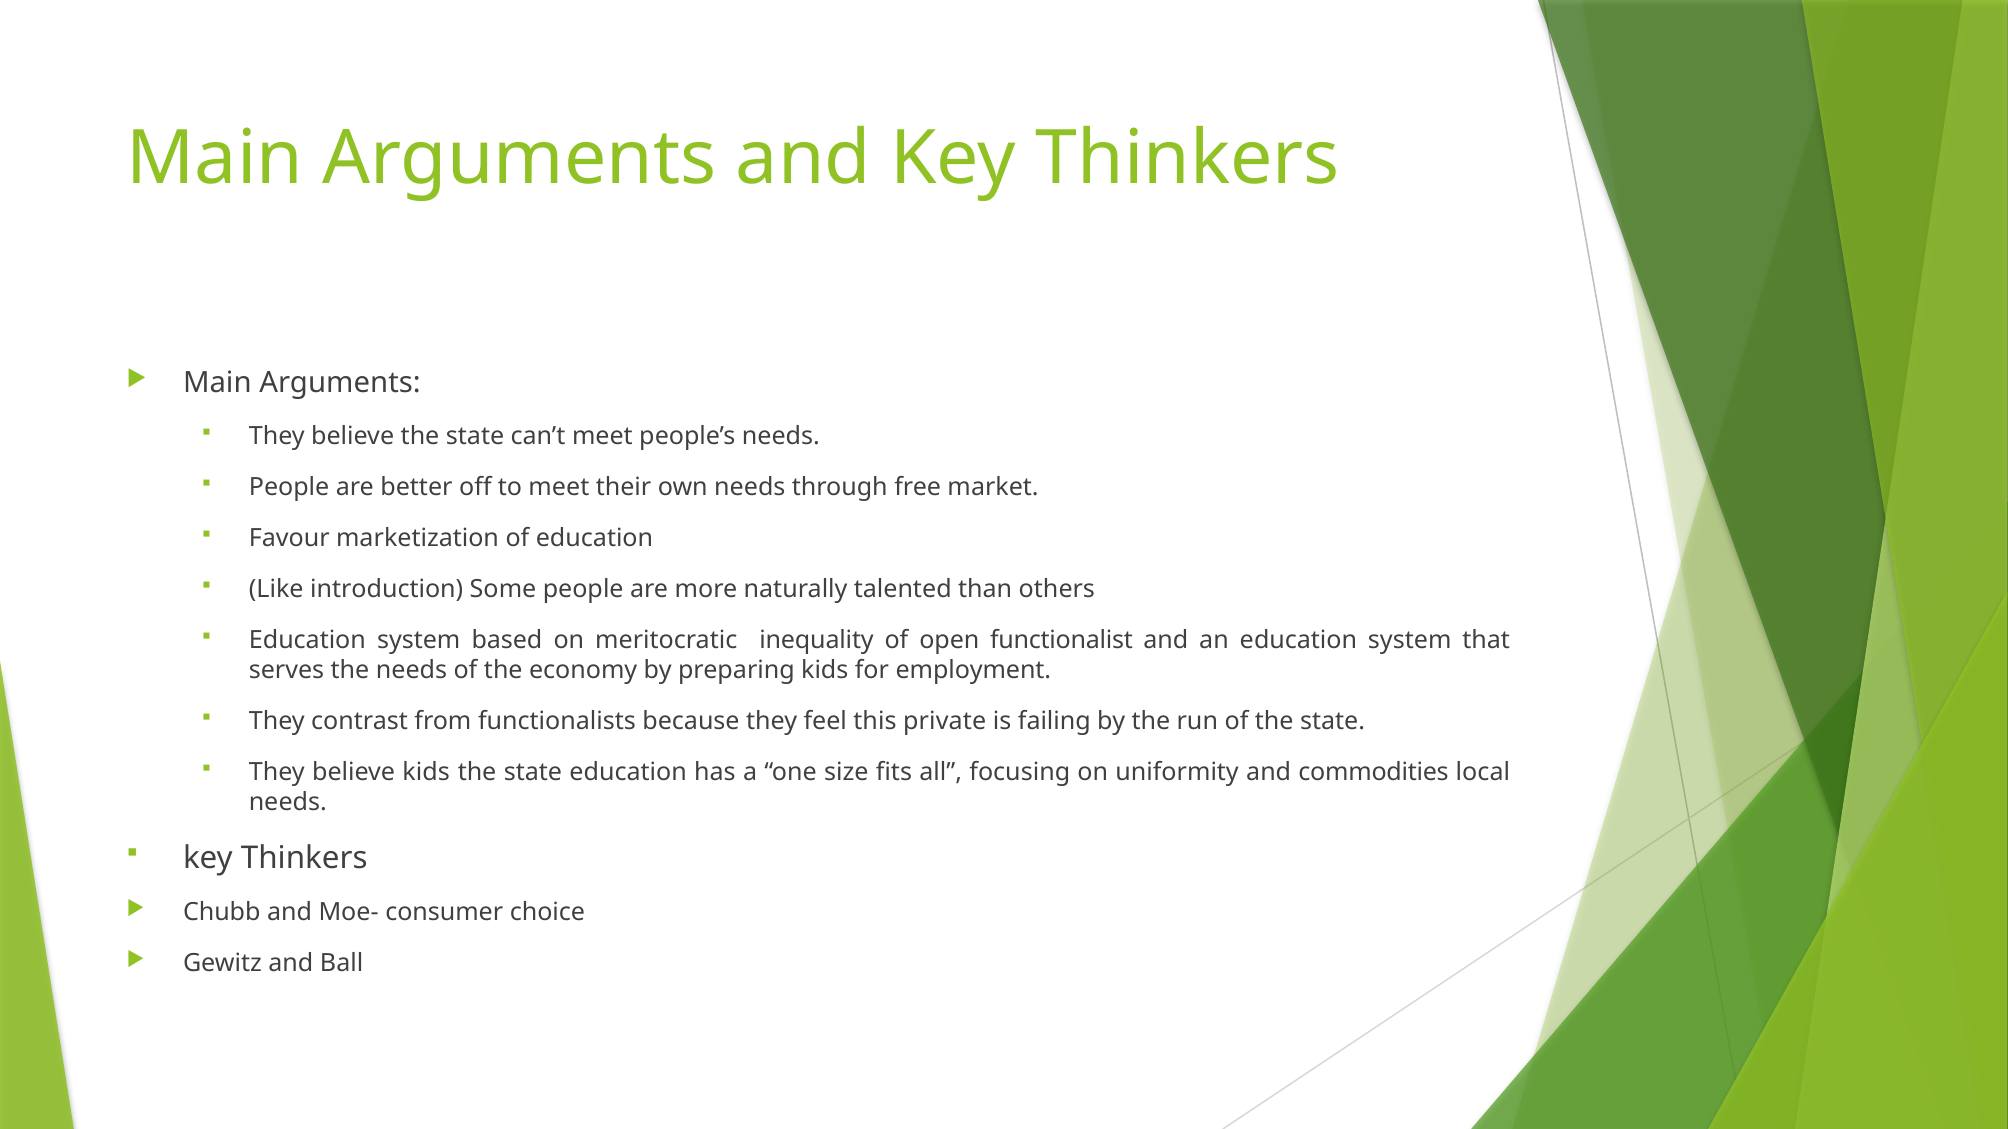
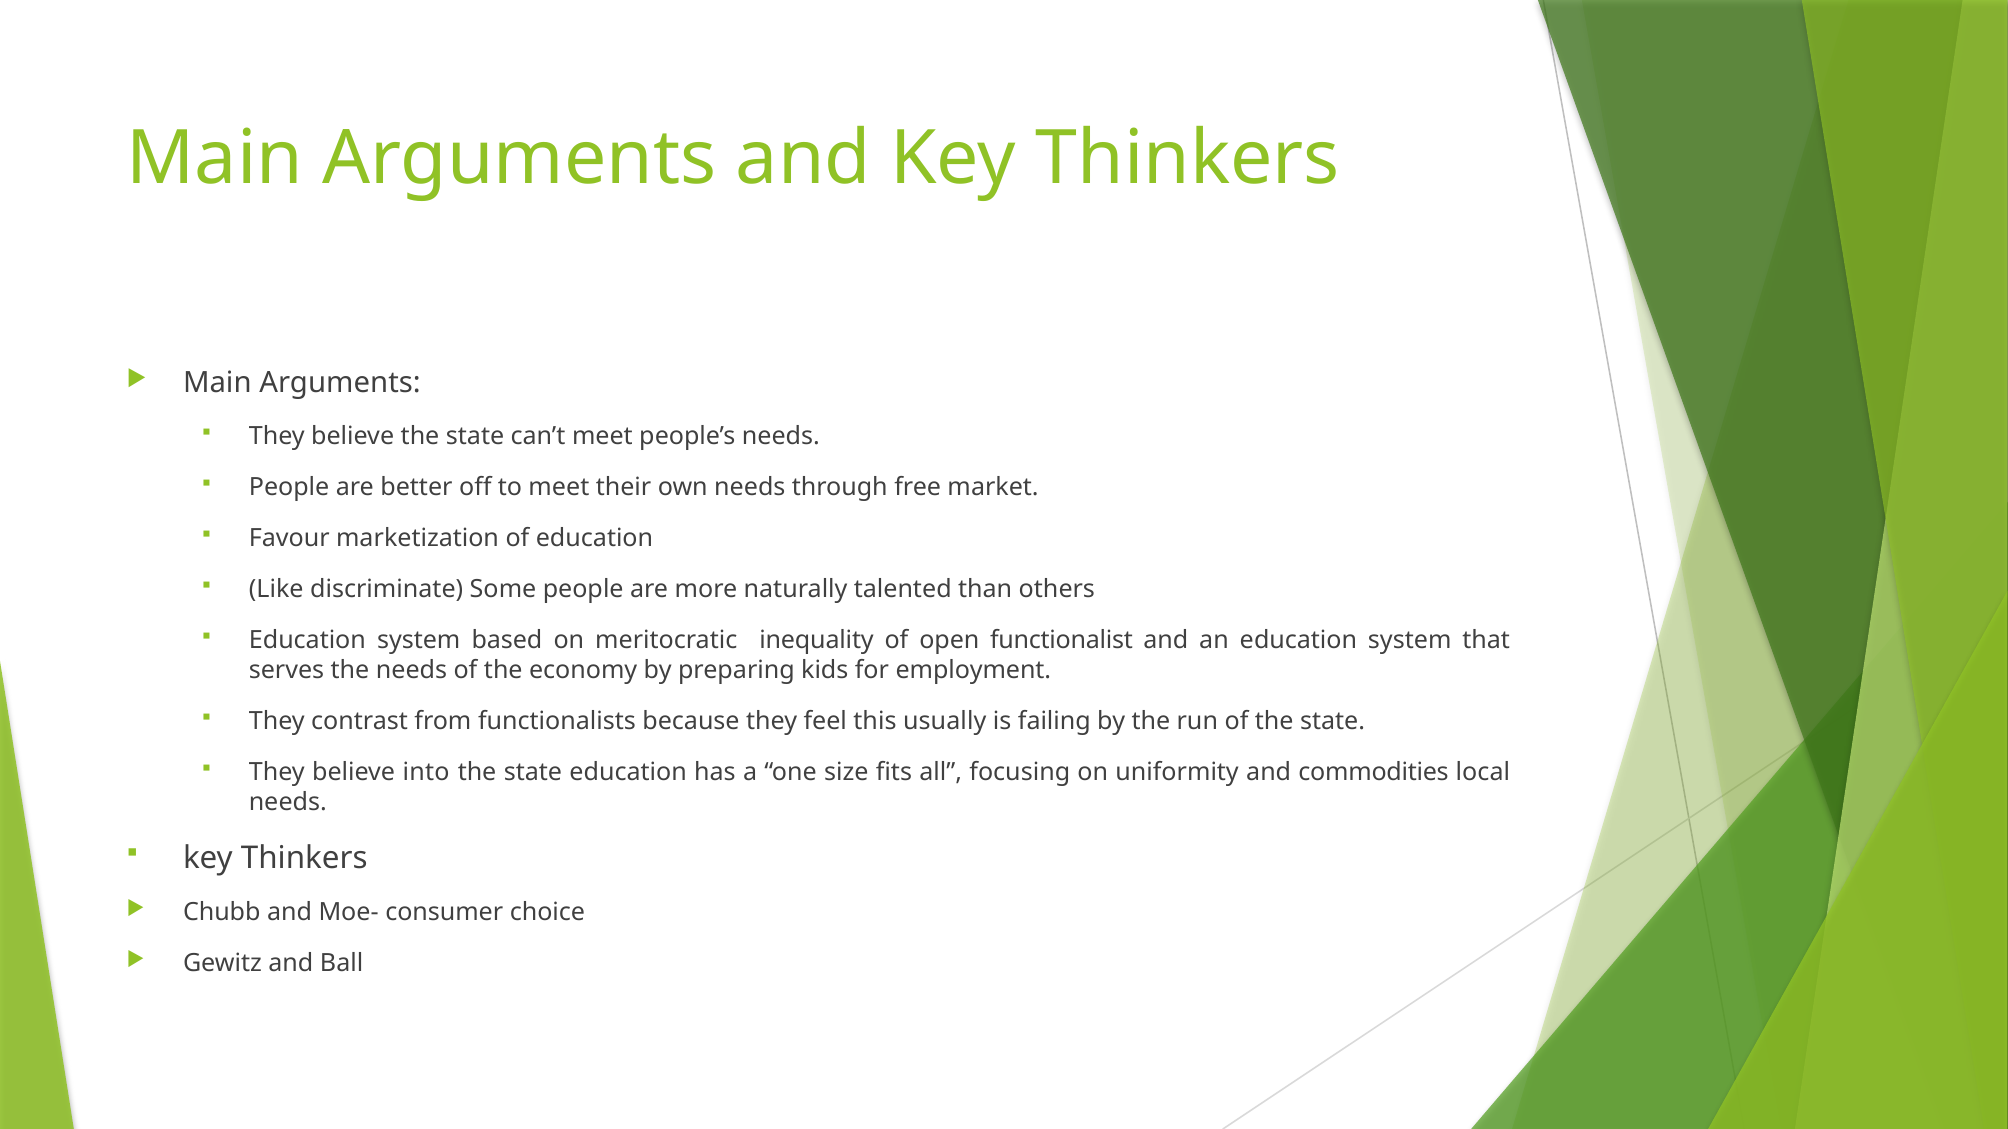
introduction: introduction -> discriminate (387, 589)
private: private -> usually (945, 722)
believe kids: kids -> into (426, 773)
